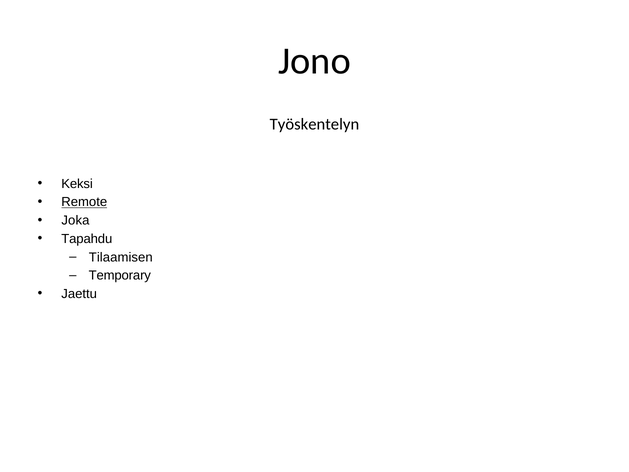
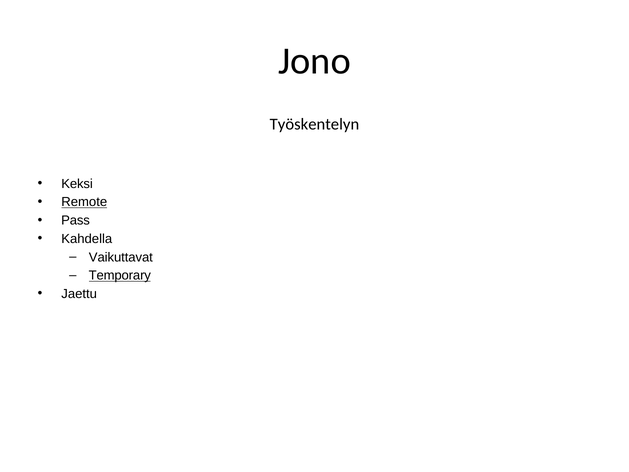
Joka: Joka -> Pass (76, 220)
Tapahdu: Tapahdu -> Kahdella (87, 239)
Tilaamisen: Tilaamisen -> Vaikuttavat (121, 257)
Temporary underline: none -> present (120, 275)
